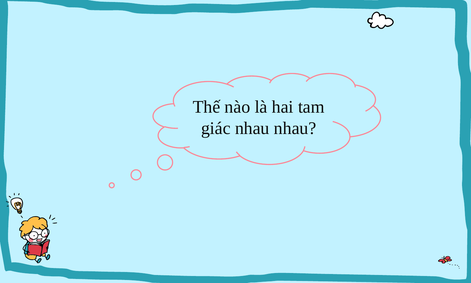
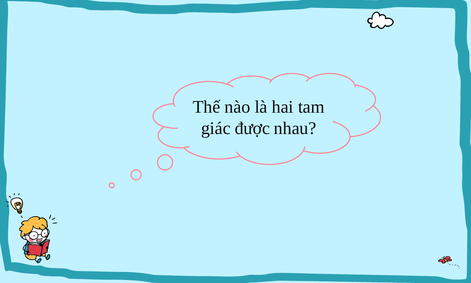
giác nhau: nhau -> được (252, 128)
